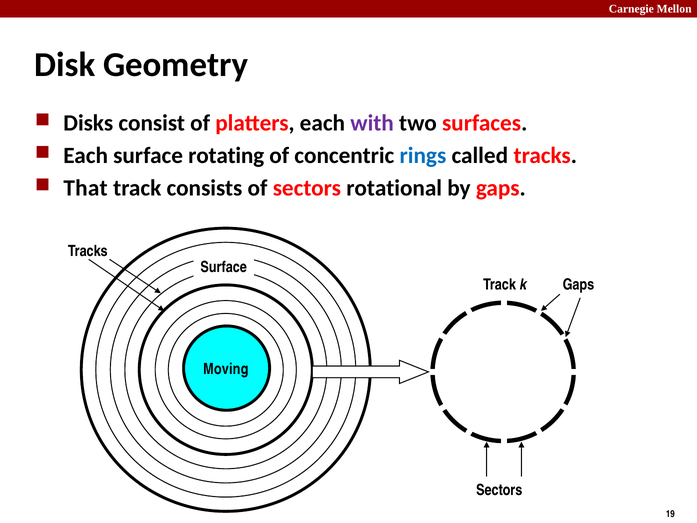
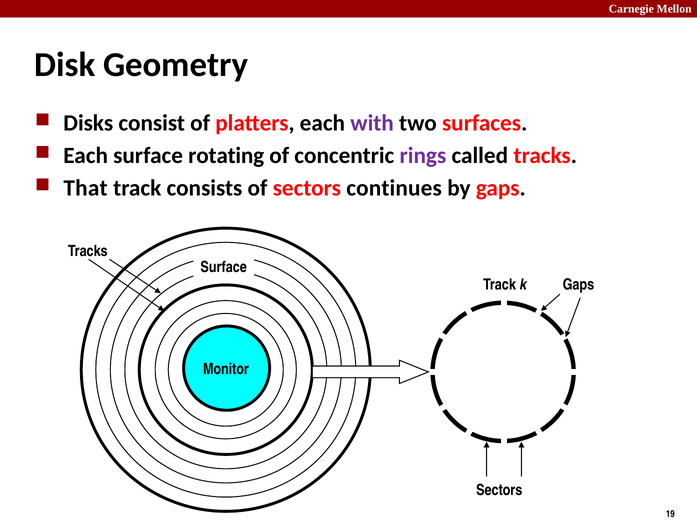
rings colour: blue -> purple (423, 155)
rotational: rotational -> continues (394, 188)
Moving: Moving -> Monitor (226, 369)
